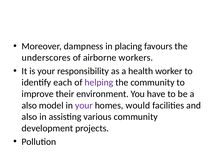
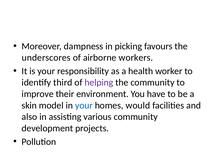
placing: placing -> picking (128, 46)
each: each -> third (63, 83)
also: also -> skin (29, 106)
your colour: purple -> blue (84, 106)
